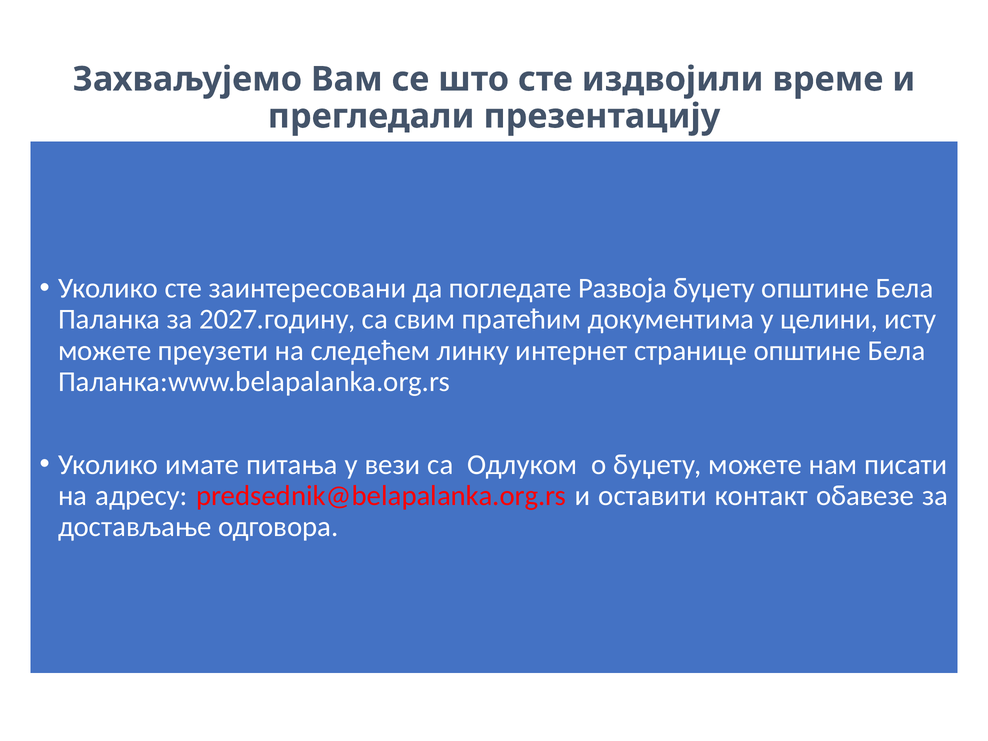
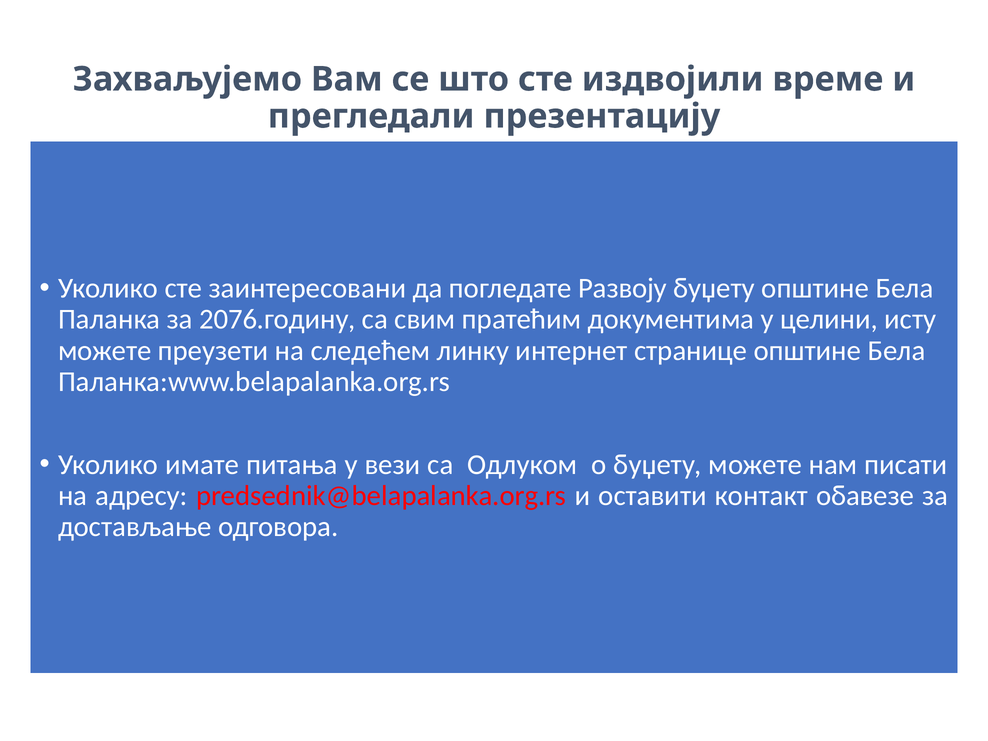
Развоја: Развоја -> Развоју (623, 288)
2027.годину: 2027.годину -> 2076.годину (277, 319)
